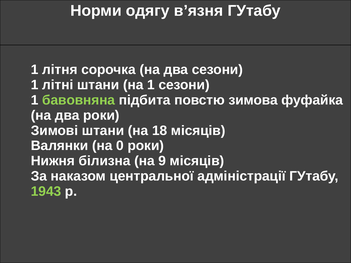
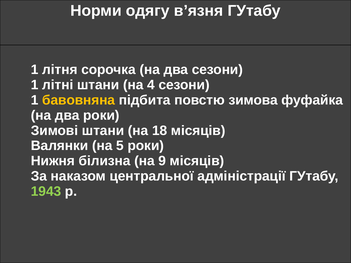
на 1: 1 -> 4 (151, 85)
бавовняна colour: light green -> yellow (79, 100)
0: 0 -> 5 (120, 146)
